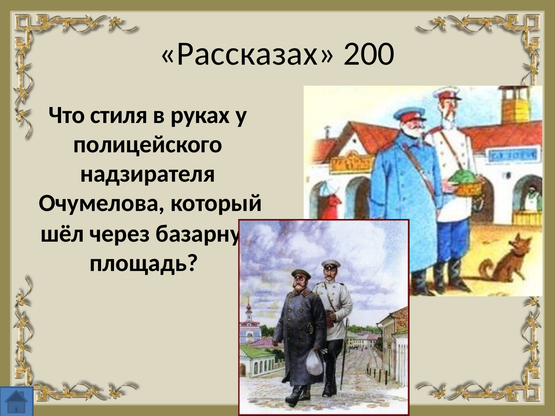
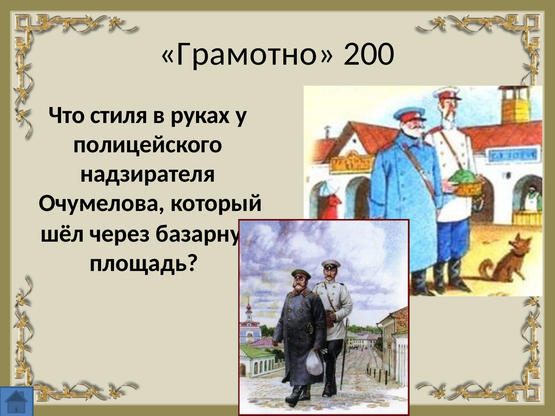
Рассказах: Рассказах -> Грамотно (247, 54)
